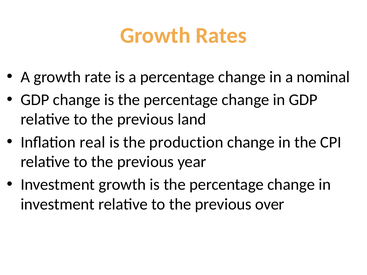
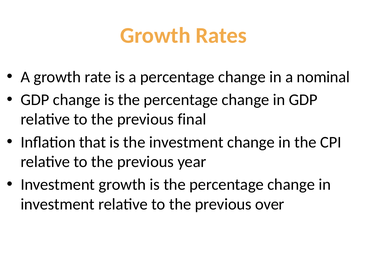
land: land -> final (192, 119)
real: real -> that (93, 142)
the production: production -> investment (186, 142)
